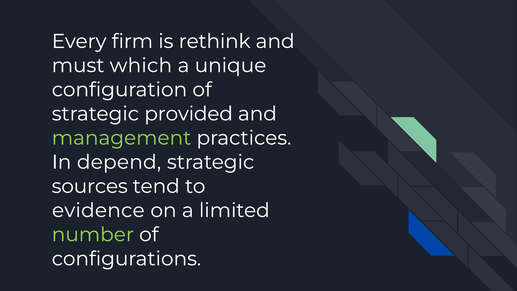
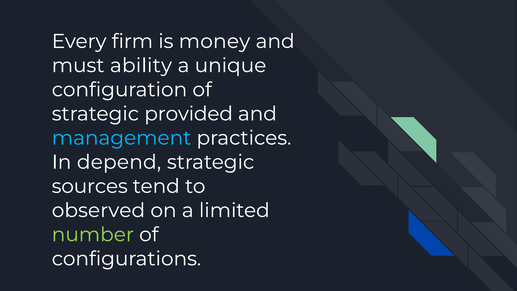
rethink: rethink -> money (214, 41)
which: which -> ability (141, 65)
management colour: light green -> light blue (122, 138)
evidence: evidence -> observed (98, 210)
